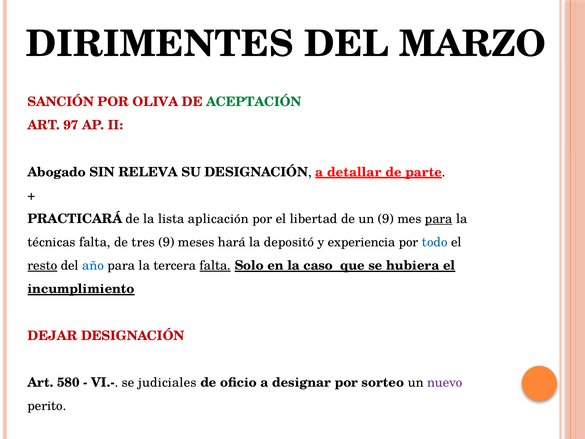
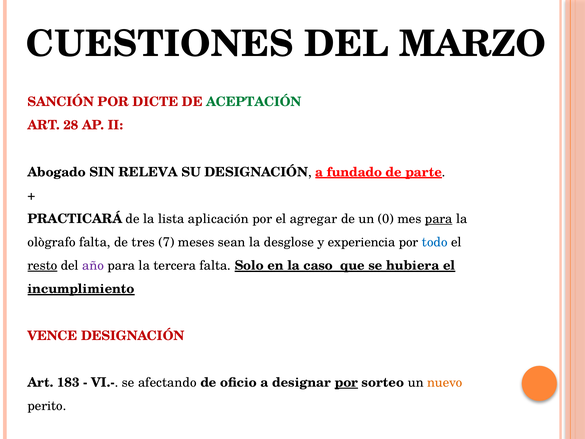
DIRIMENTES: DIRIMENTES -> CUESTIONES (160, 44)
OLIVA: OLIVA -> DICTE (155, 102)
97: 97 -> 28 (71, 125)
detallar: detallar -> fundado (354, 172)
libertad: libertad -> agregar (314, 219)
un 9: 9 -> 0 (386, 219)
técnicas: técnicas -> ològrafo (52, 242)
tres 9: 9 -> 7 (166, 242)
hará: hará -> sean (232, 242)
depositó: depositó -> desglose (289, 242)
año colour: blue -> purple (93, 265)
falta underline: present -> none (215, 265)
DEJAR: DEJAR -> VENCE (52, 336)
580: 580 -> 183 (68, 382)
judiciales: judiciales -> afectando (167, 382)
por underline: none -> present (346, 382)
nuevo colour: purple -> orange (445, 382)
